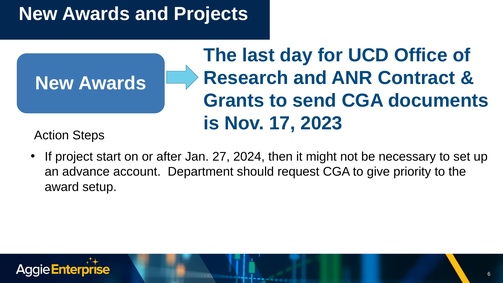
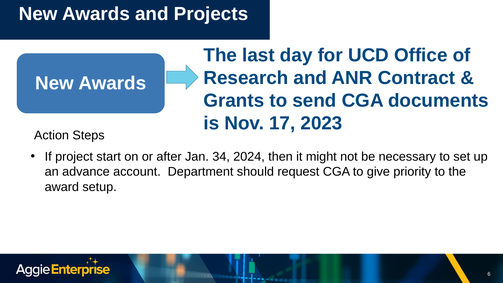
27: 27 -> 34 (221, 157)
